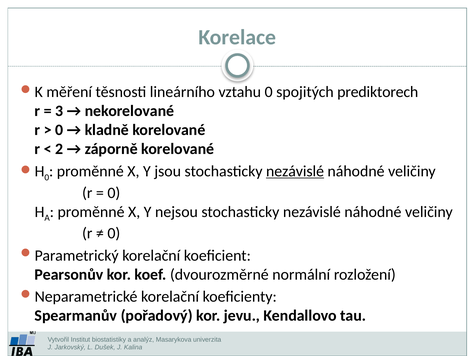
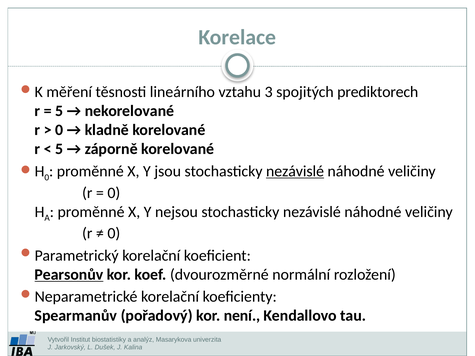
vztahu 0: 0 -> 3 (269, 92)
3: 3 -> 5 (59, 111)
2: 2 -> 5 (59, 149)
Pearsonův underline: none -> present (69, 275)
jevu: jevu -> není (242, 316)
